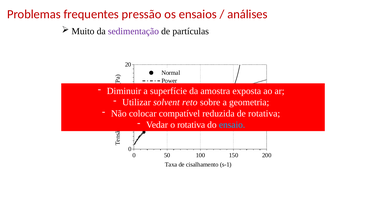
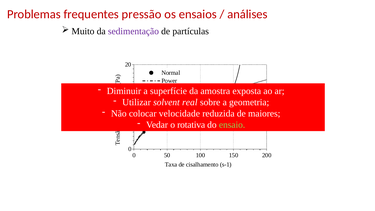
reto: reto -> real (190, 102)
compatível: compatível -> velocidade (179, 113)
de rotativa: rotativa -> maiores (264, 113)
ensaio colour: light blue -> light green (232, 125)
